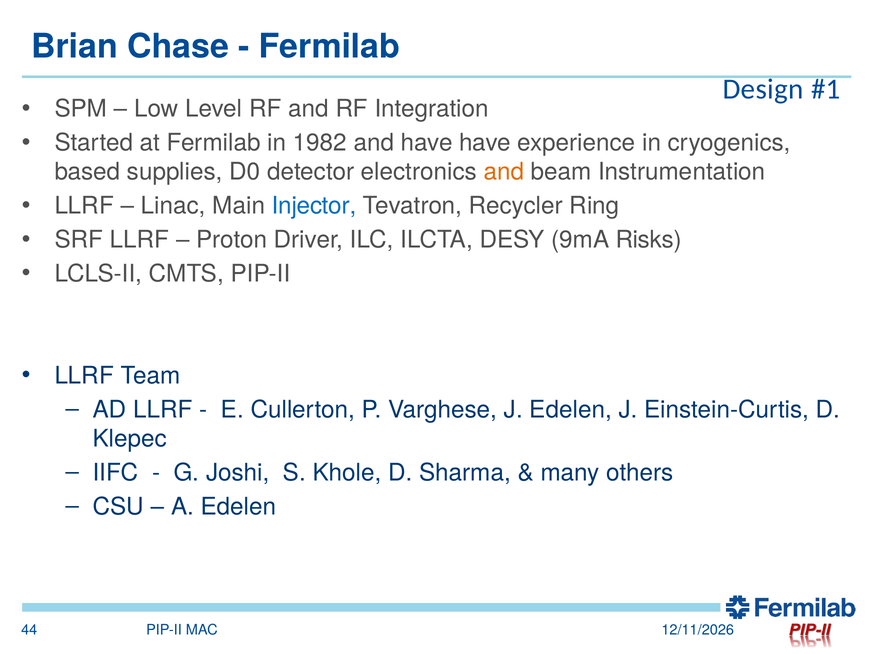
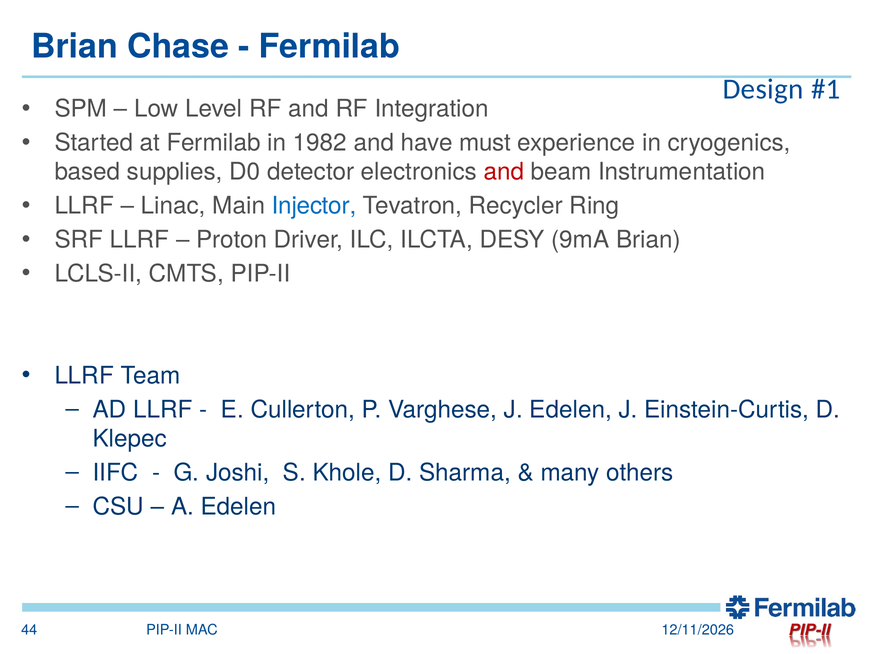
have have: have -> must (485, 143)
and colour: orange -> red (504, 172)
9mA Risks: Risks -> Brian (649, 240)
